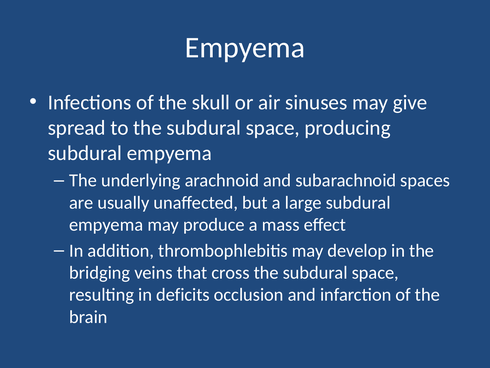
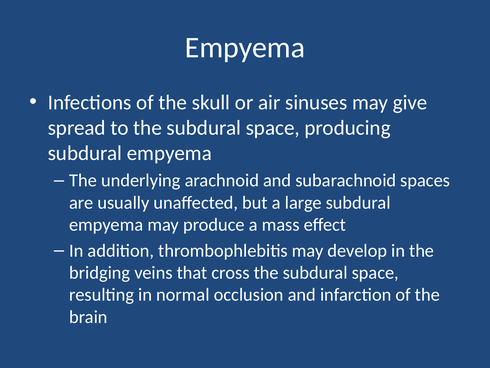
deficits: deficits -> normal (183, 294)
